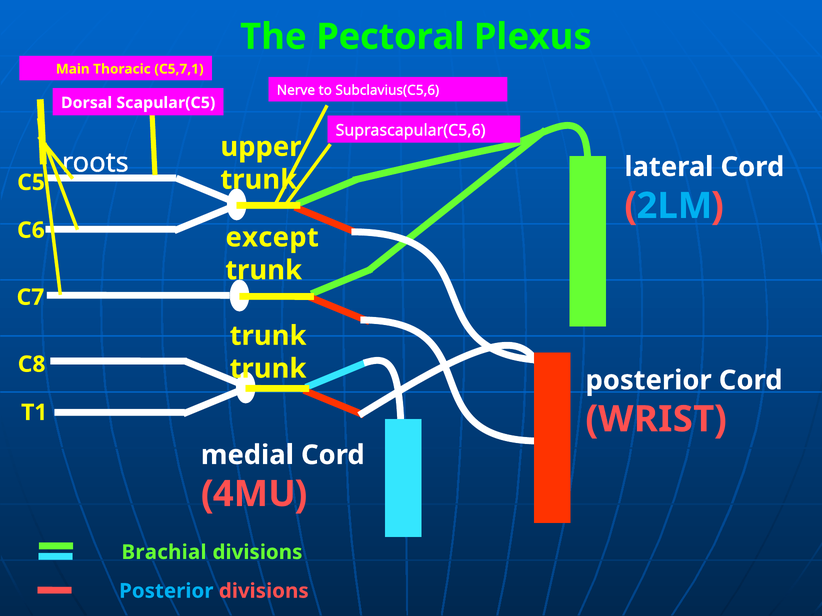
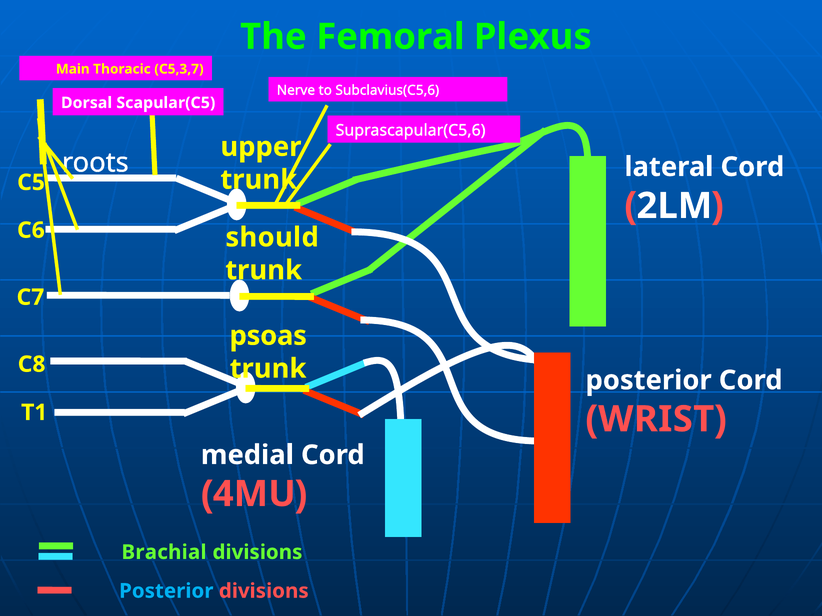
Pectoral: Pectoral -> Femoral (390, 37)
C5,7,1: C5,7,1 -> C5,3,7 (179, 69)
2LM colour: light blue -> white (674, 206)
except: except -> should (272, 238)
trunk: trunk -> psoas (268, 336)
